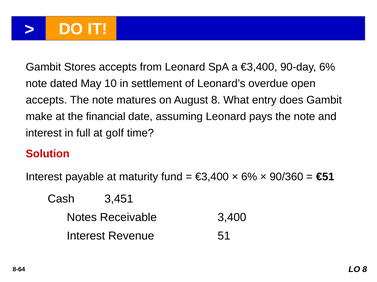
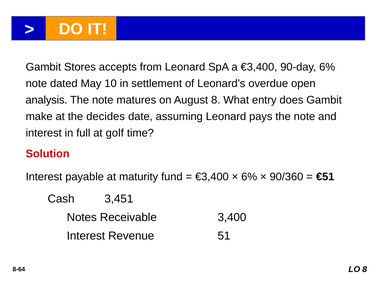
accepts: accepts -> analysis (46, 100)
financial: financial -> decides (106, 117)
